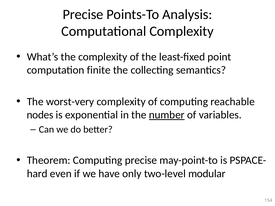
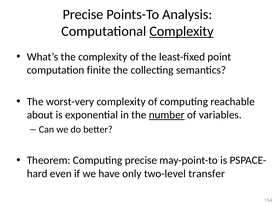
Complexity underline: none -> present (182, 31)
nodes: nodes -> about (40, 115)
modular: modular -> transfer (207, 174)
